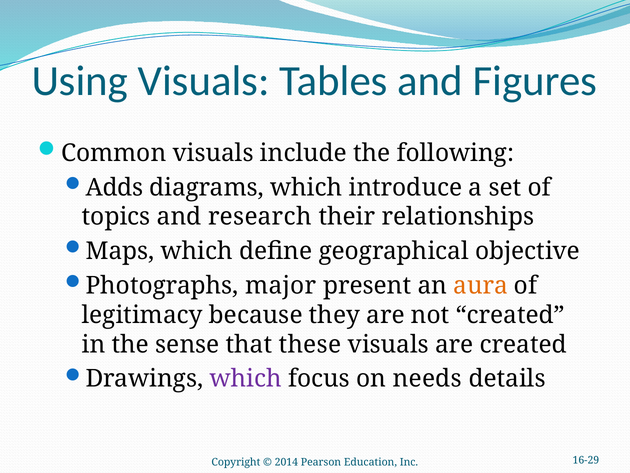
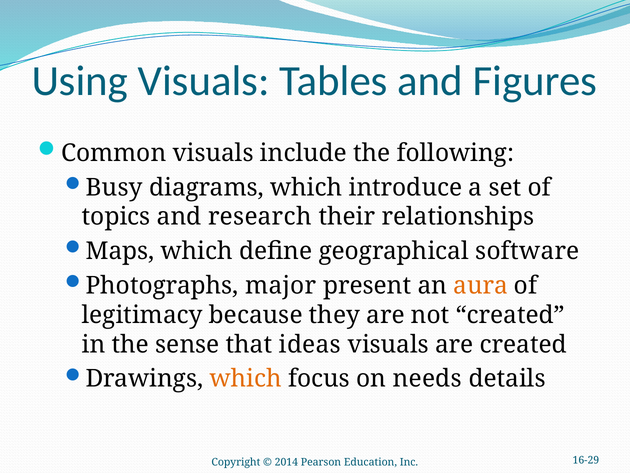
Adds: Adds -> Busy (114, 187)
objective: objective -> software (527, 251)
these: these -> ideas (310, 344)
which colour: purple -> orange (246, 378)
